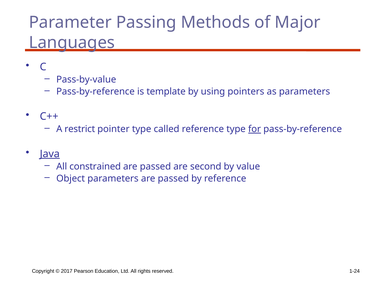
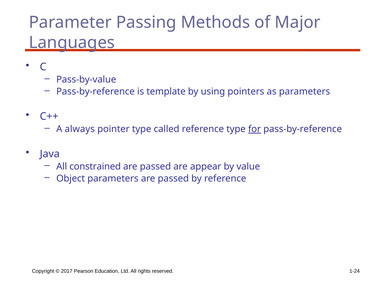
restrict: restrict -> always (80, 129)
Java underline: present -> none (50, 154)
second: second -> appear (206, 166)
